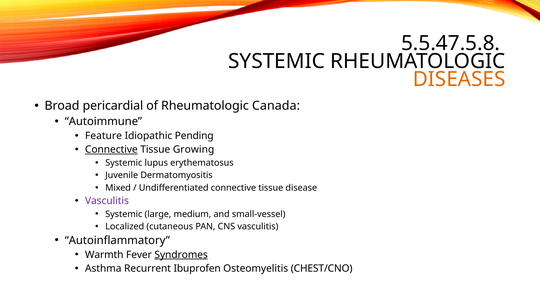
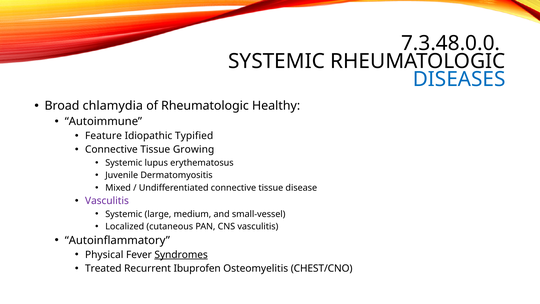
5.5.47.5.8: 5.5.47.5.8 -> 7.3.48.0.0 (451, 43)
DISEASES colour: orange -> blue (459, 79)
pericardial: pericardial -> chlamydia (113, 106)
Canada: Canada -> Healthy (276, 106)
Pending: Pending -> Typified (194, 136)
Connective underline: present -> none (111, 150)
Warmth: Warmth -> Physical (104, 254)
Asthma: Asthma -> Treated (103, 268)
